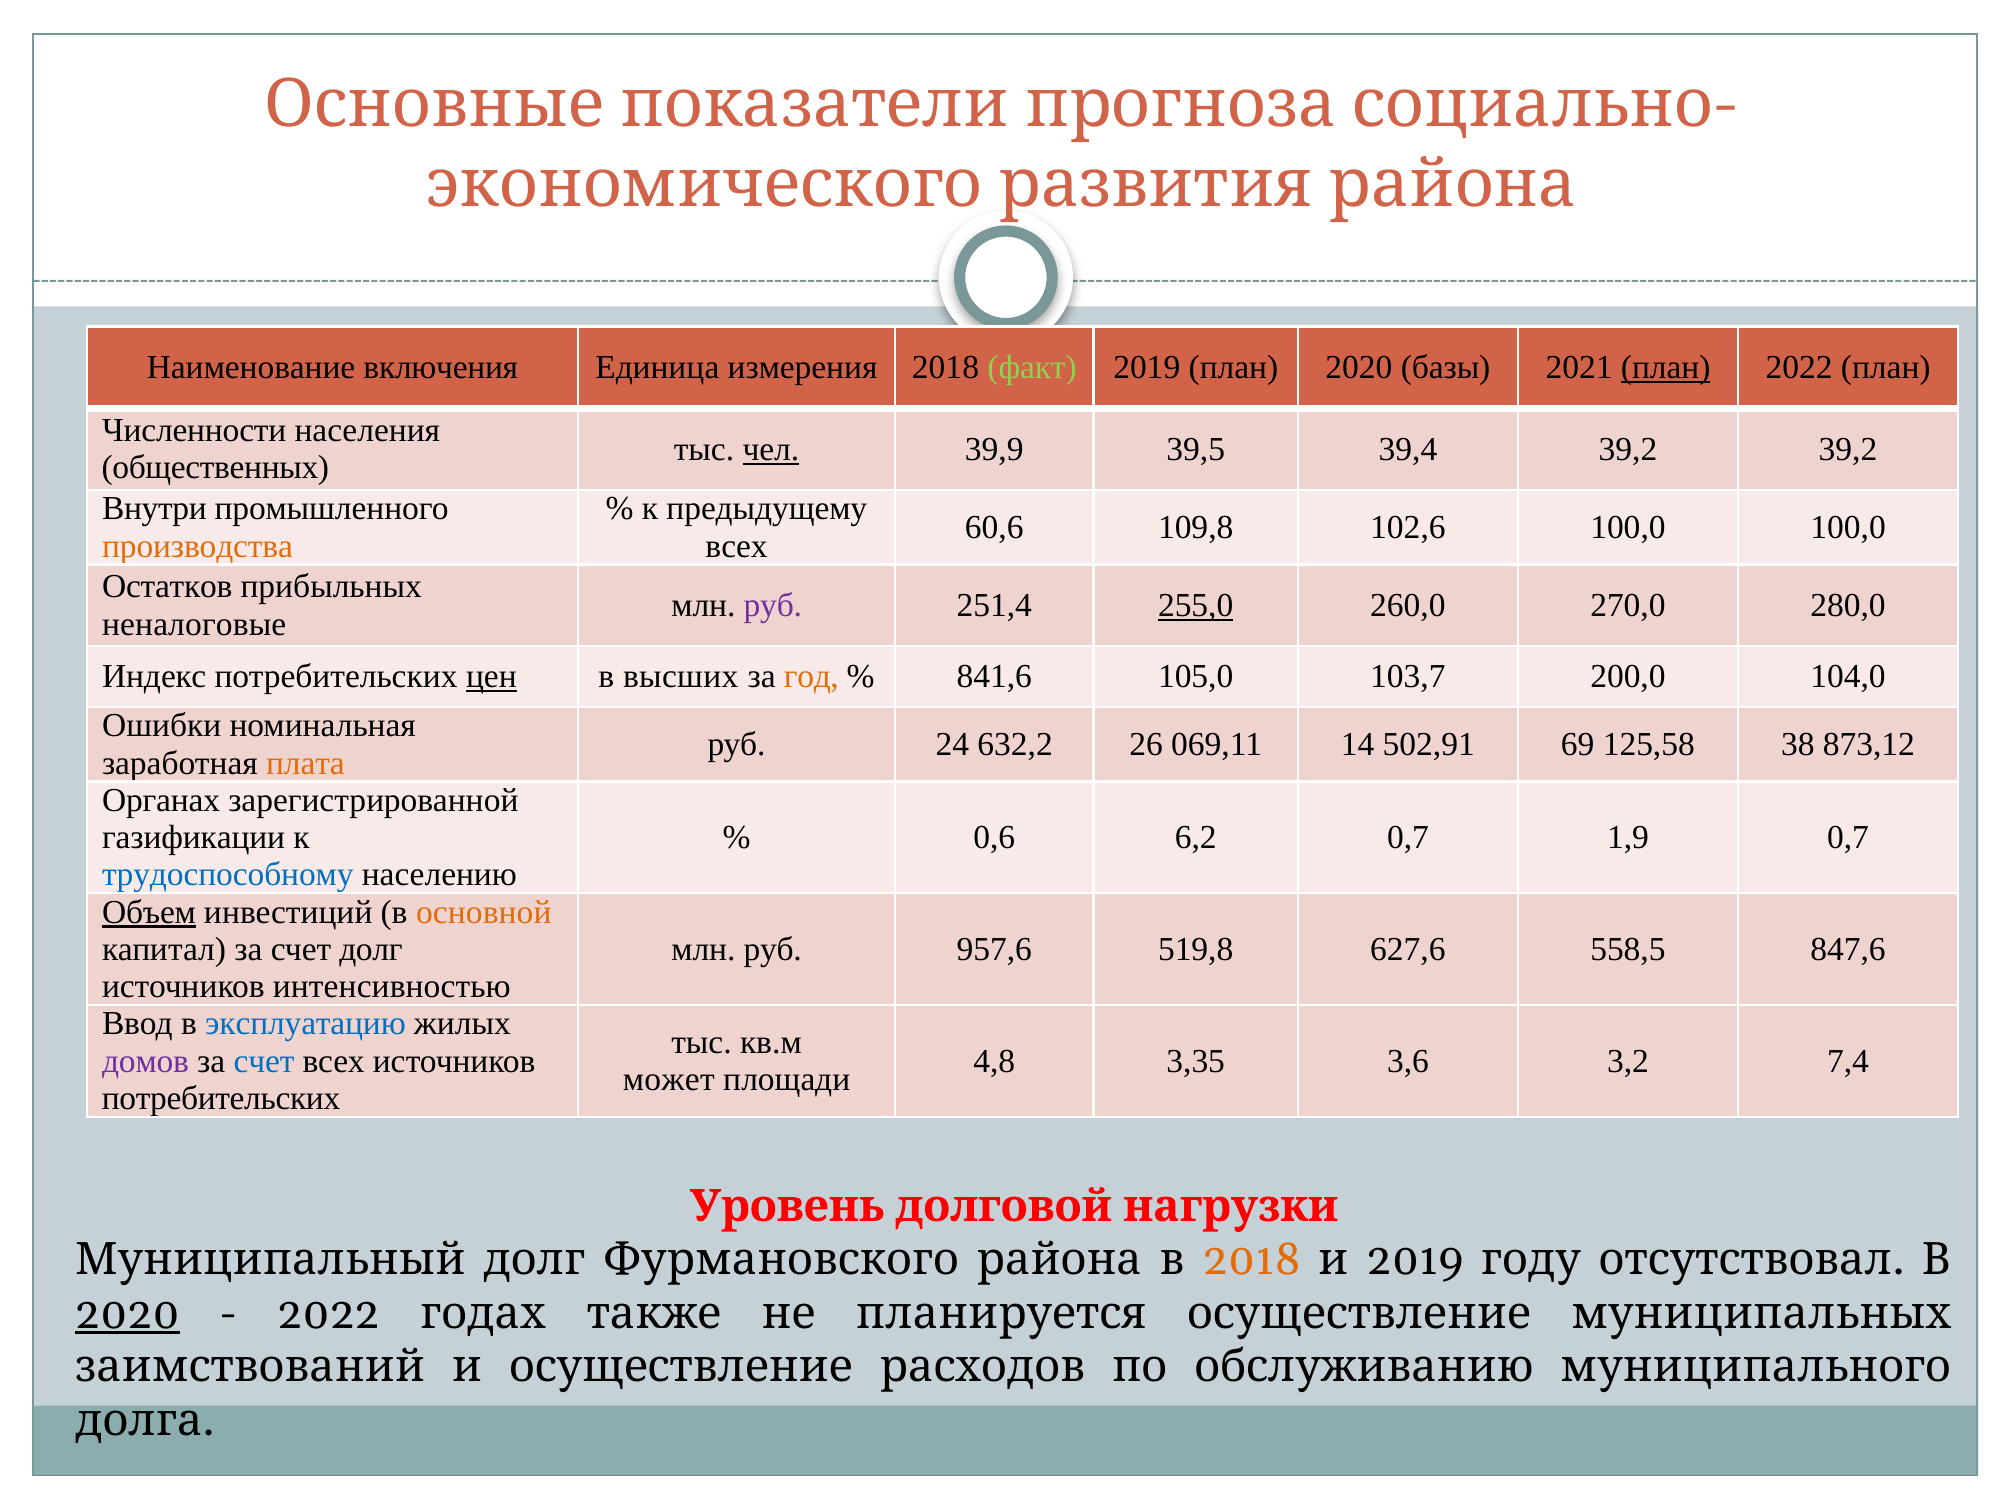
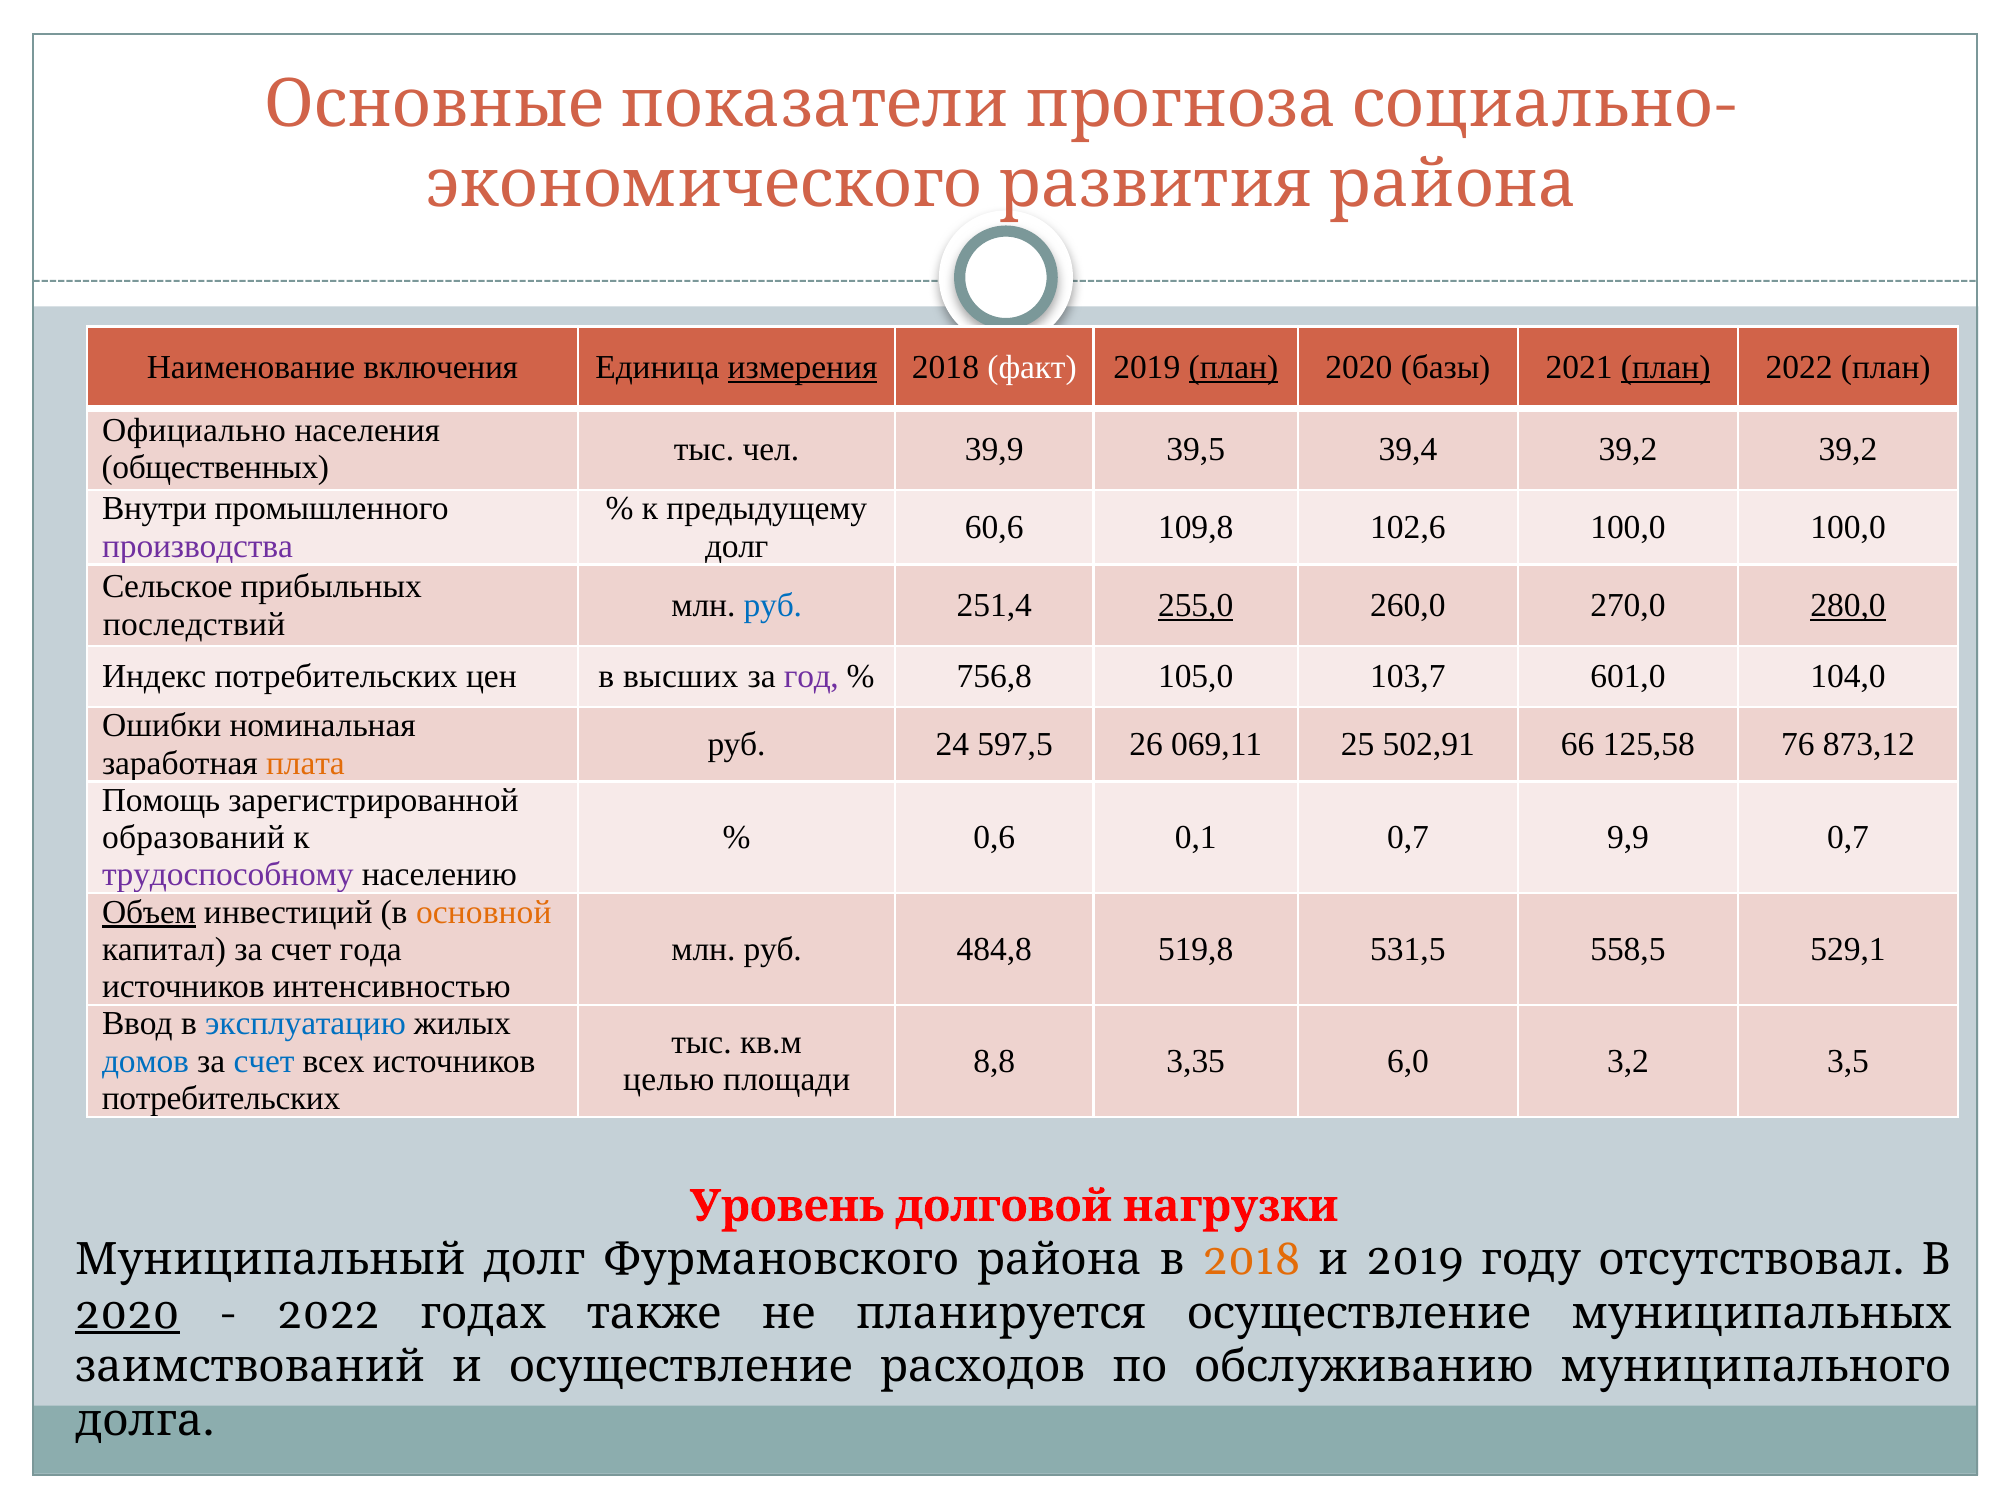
измерения underline: none -> present (803, 368)
факт colour: light green -> white (1032, 368)
план underline: none -> present (1233, 368)
Численности: Численности -> Официально (194, 431)
чел underline: present -> none (771, 449)
производства colour: orange -> purple (198, 546)
всех: всех -> долг (737, 546)
Остатков: Остатков -> Сельское (167, 587)
руб colour: purple -> blue (773, 606)
280,0 underline: none -> present (1848, 606)
неналоговые: неналоговые -> последствий (194, 624)
цен underline: present -> none (491, 677)
год colour: orange -> purple (811, 677)
841,6: 841,6 -> 756,8 (994, 677)
200,0: 200,0 -> 601,0 (1628, 677)
632,2: 632,2 -> 597,5 (1015, 744)
14: 14 -> 25 (1358, 744)
69: 69 -> 66 (1578, 744)
38: 38 -> 76 (1798, 744)
Органах: Органах -> Помощь (161, 800)
газификации: газификации -> образований (193, 838)
6,2: 6,2 -> 0,1 (1196, 838)
1,9: 1,9 -> 9,9 (1628, 838)
трудоспособному colour: blue -> purple (228, 875)
счет долг: долг -> года (371, 949)
957,6: 957,6 -> 484,8 (994, 949)
627,6: 627,6 -> 531,5 (1408, 949)
847,6: 847,6 -> 529,1 (1848, 949)
домов colour: purple -> blue (146, 1061)
4,8: 4,8 -> 8,8 (994, 1061)
3,6: 3,6 -> 6,0 (1408, 1061)
7,4: 7,4 -> 3,5 (1848, 1061)
может: может -> целью (669, 1080)
